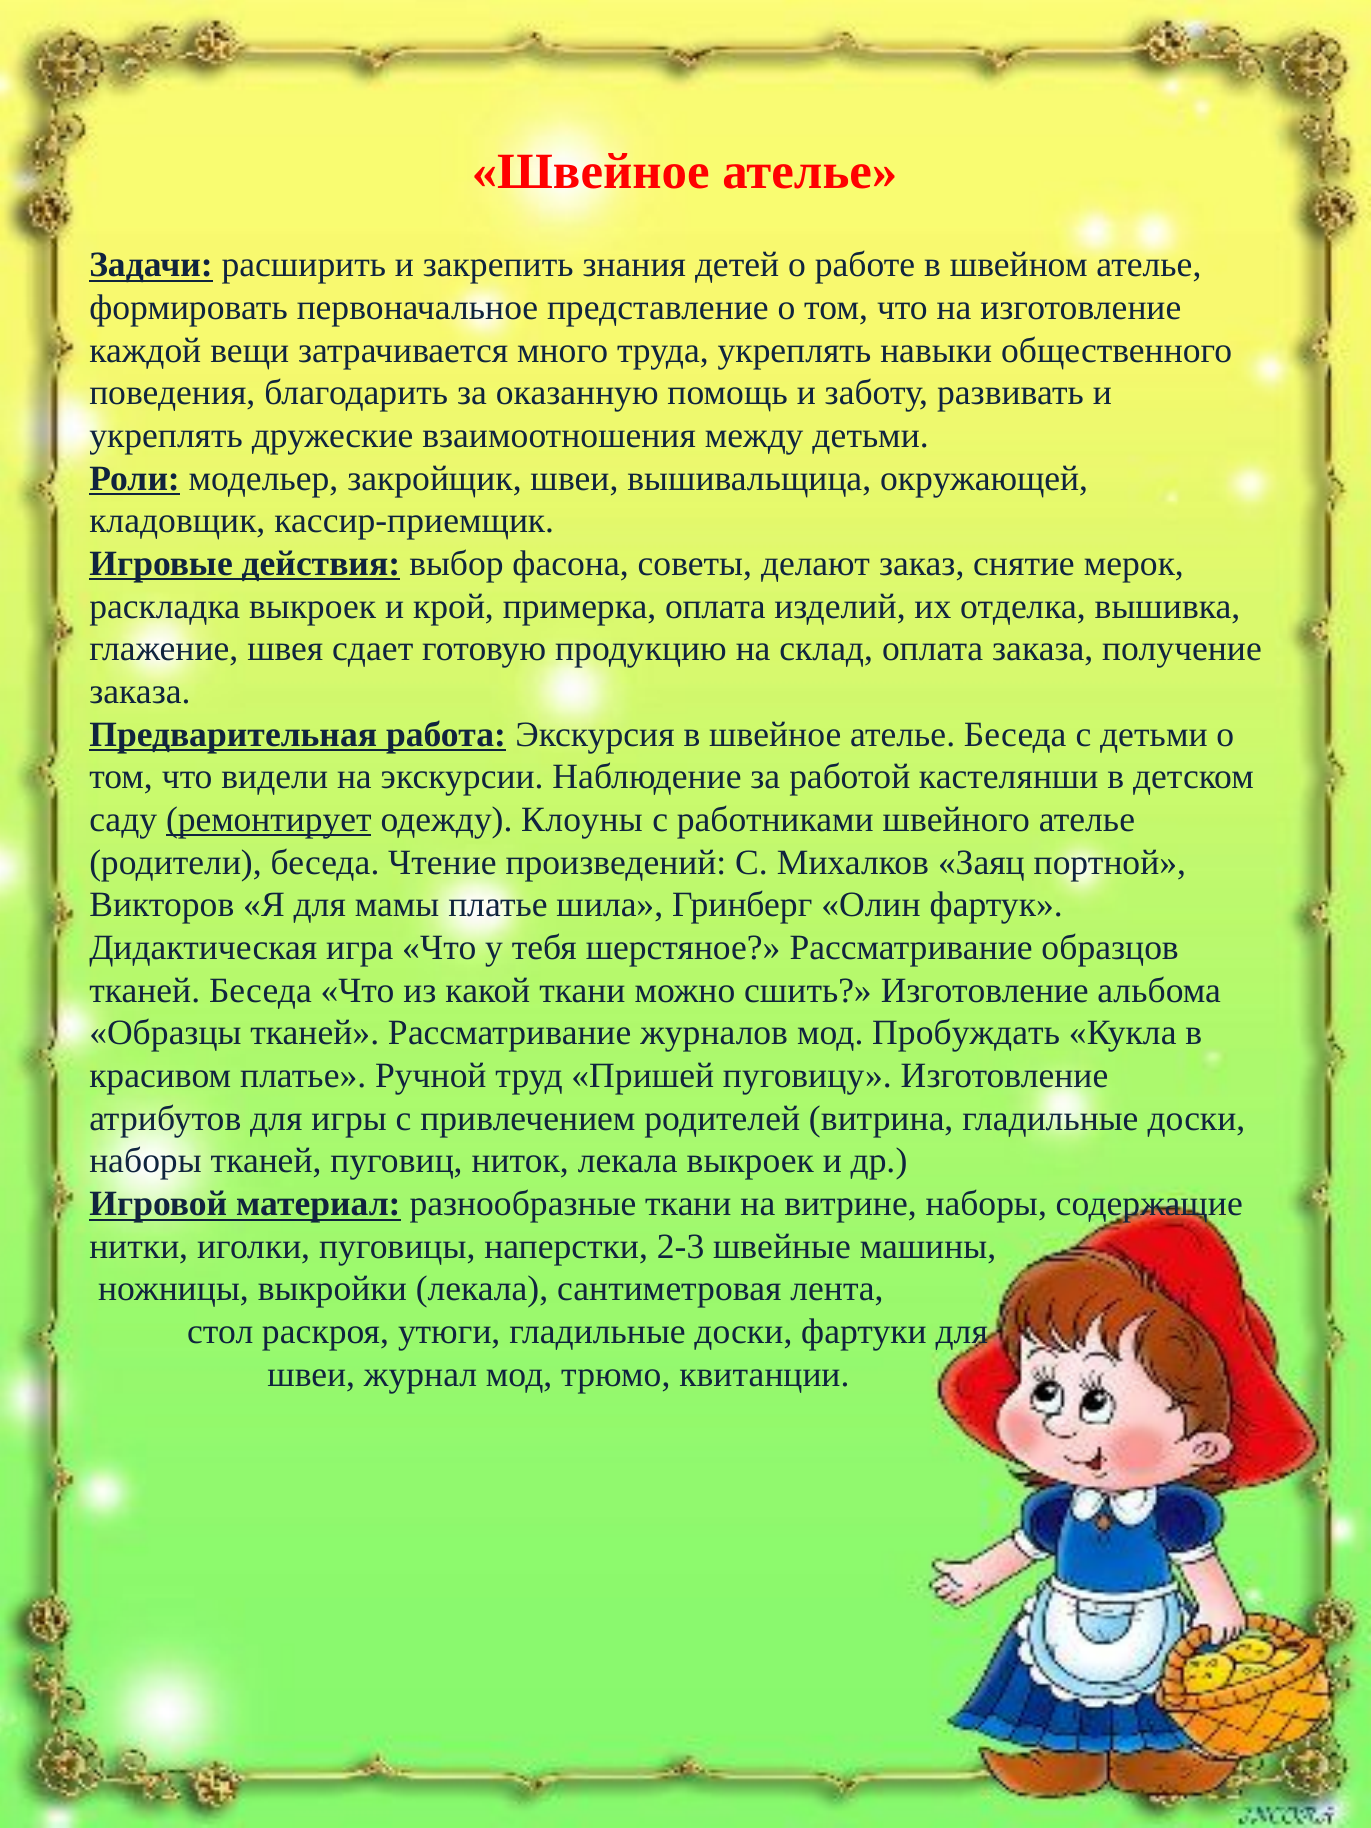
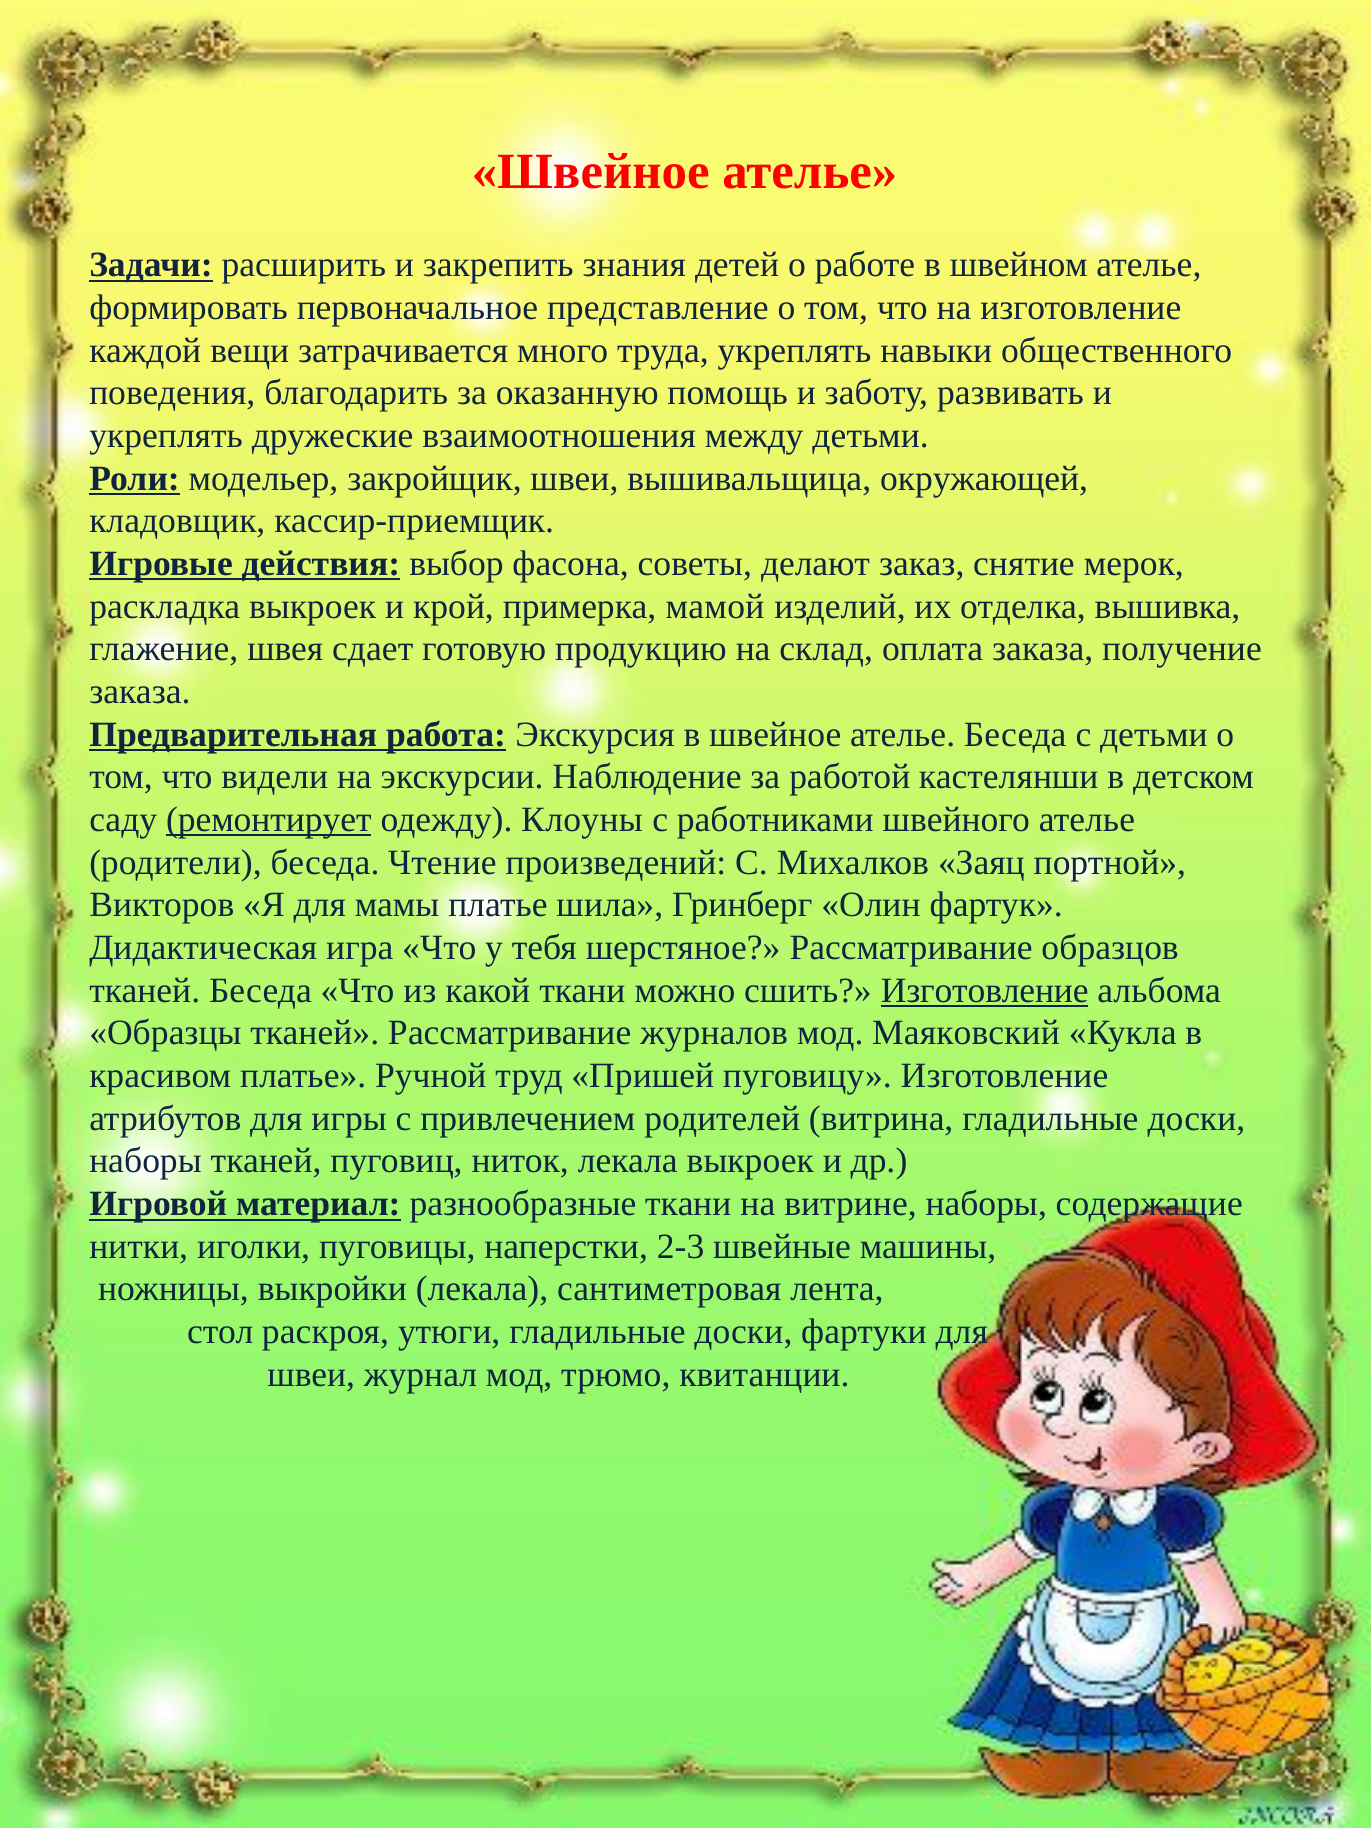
примерка оплата: оплата -> мамой (715, 606)
Изготовление underline: none -> present (985, 991)
Пробуждать: Пробуждать -> Маяковский (966, 1033)
